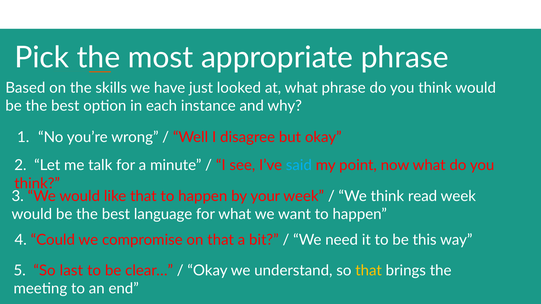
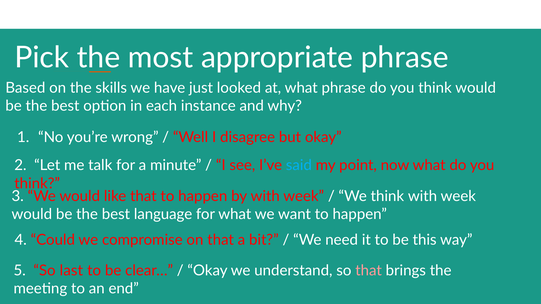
by your: your -> with (265, 196)
think read: read -> with (423, 196)
that colour: yellow -> pink (369, 271)
